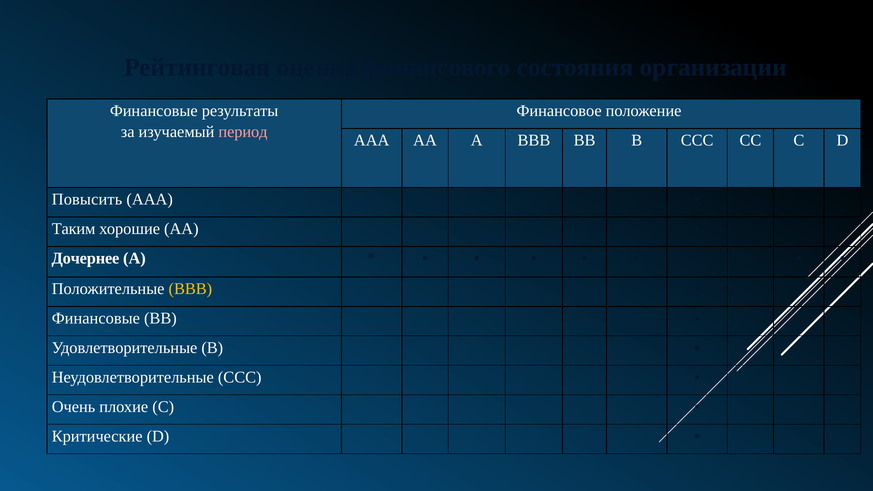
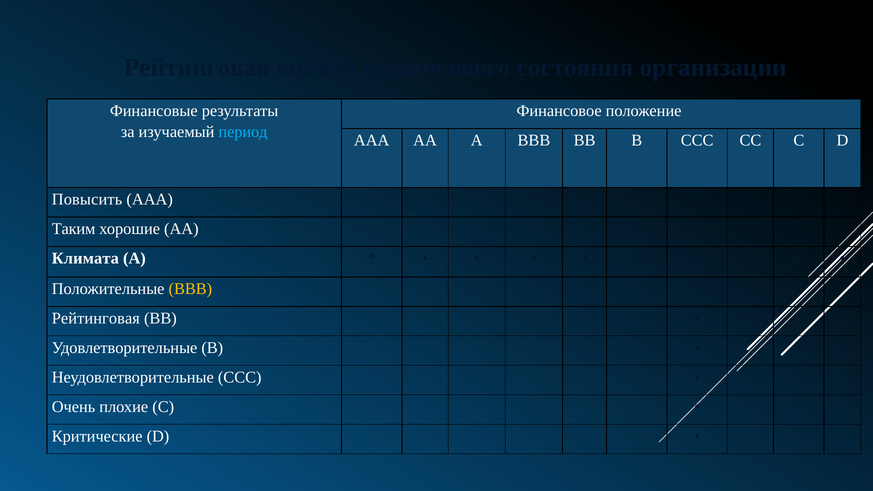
период colour: pink -> light blue (243, 132)
Дочернее: Дочернее -> Климата (85, 258)
Финансовые: Финансовые -> Рейтинговая (96, 318)
